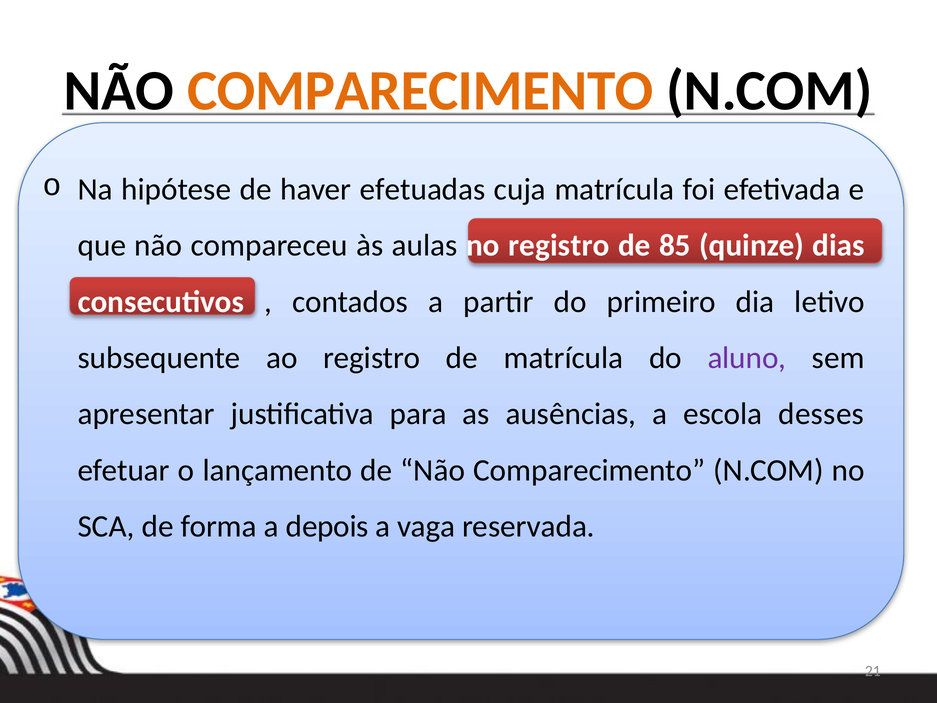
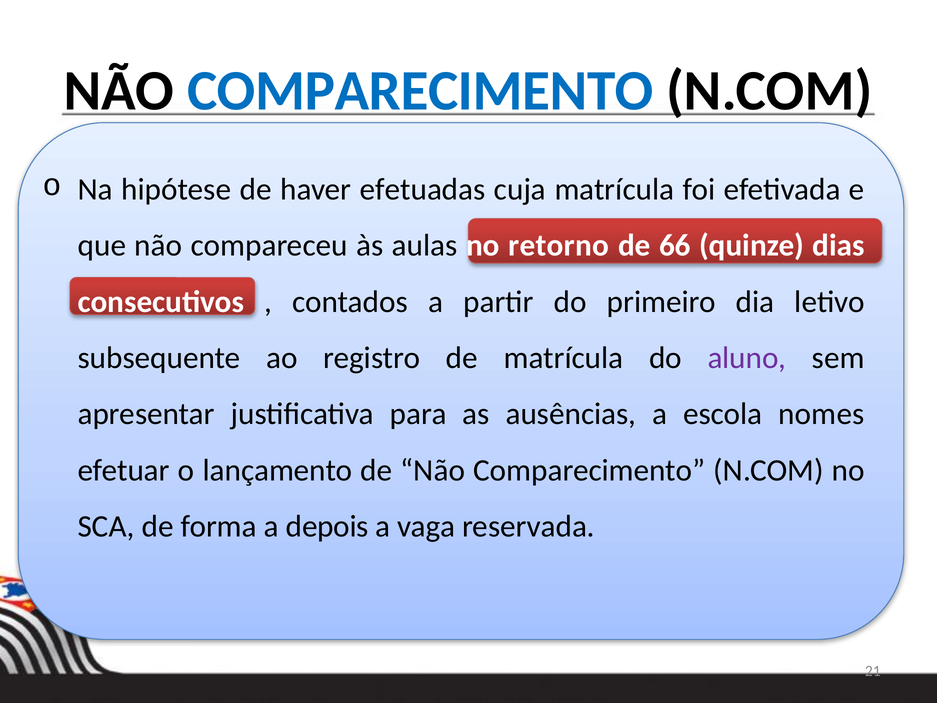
COMPARECIMENTO colour: orange -> blue (420, 91)
no registro: registro -> retorno (559, 245)
85: 85 -> 66 (675, 245)
desses: desses -> nomes (821, 414)
